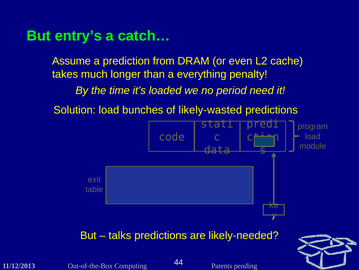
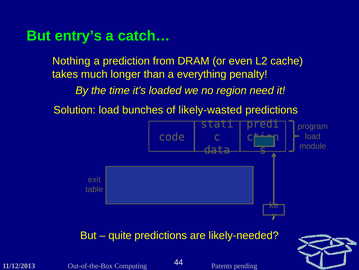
Assume: Assume -> Nothing (71, 61)
period: period -> region (232, 90)
talks: talks -> quite (120, 235)
